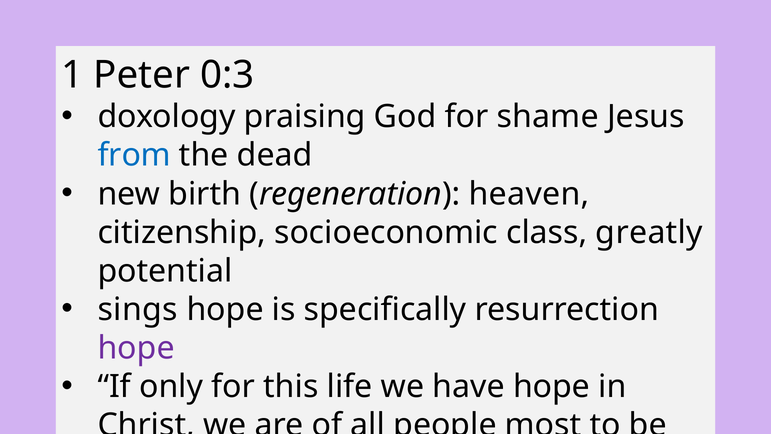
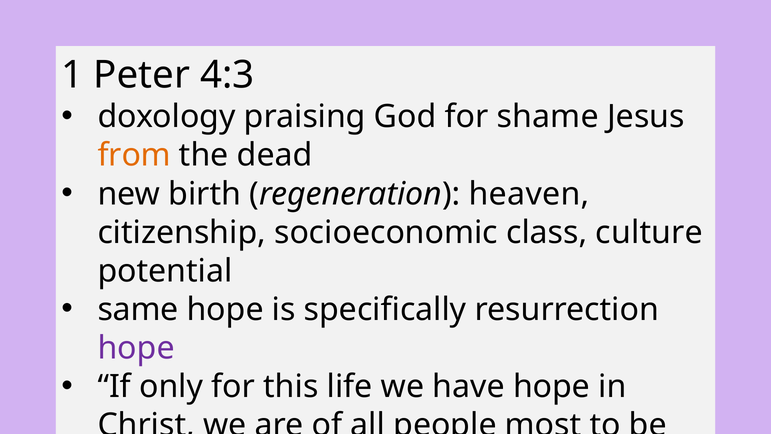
0:3: 0:3 -> 4:3 (227, 75)
from colour: blue -> orange (134, 155)
greatly: greatly -> culture (649, 232)
sings: sings -> same (138, 309)
